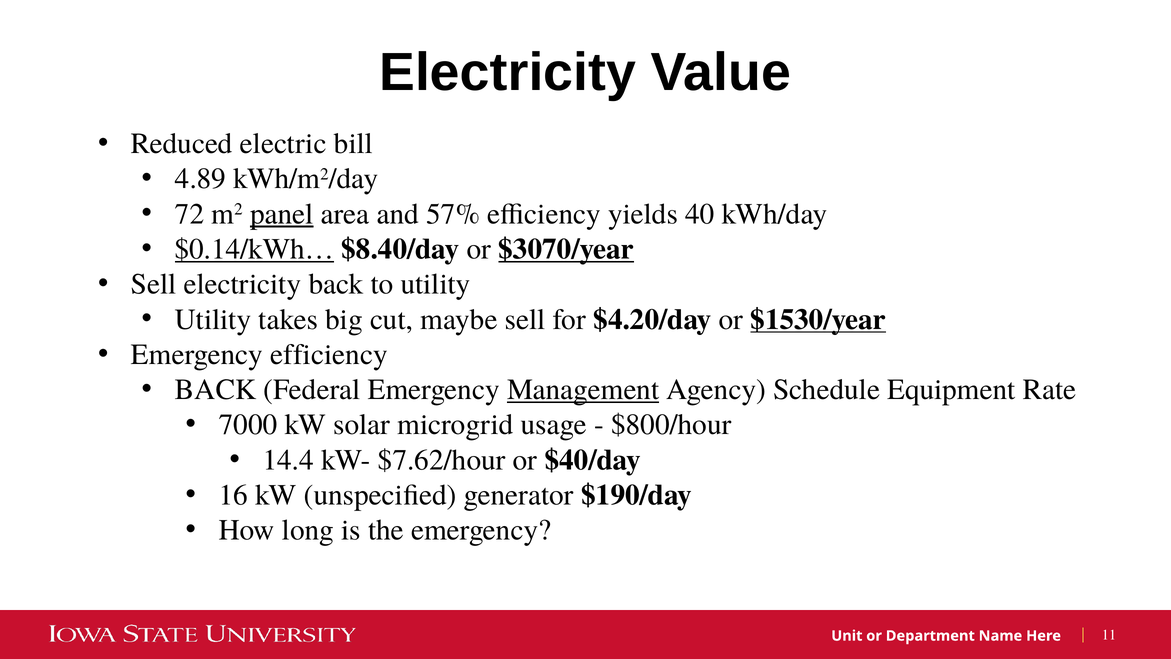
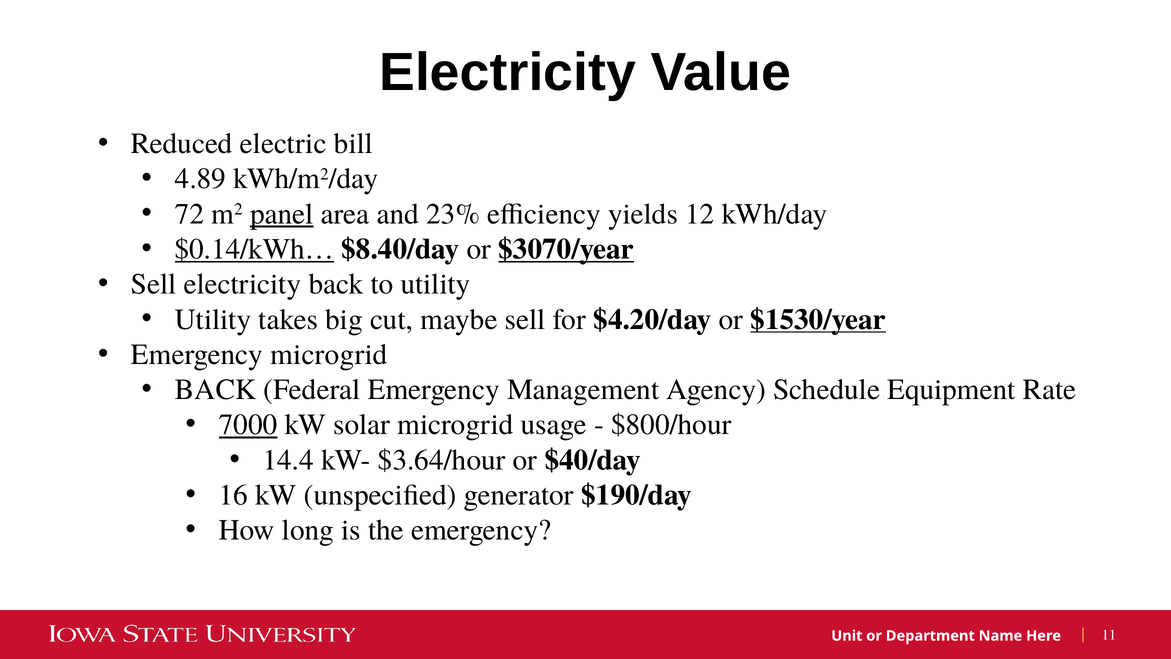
57%: 57% -> 23% (453, 214)
40: 40 -> 12 (700, 214)
Emergency efficiency: efficiency -> microgrid (329, 354)
Management underline: present -> none (583, 389)
7000 underline: none -> present (248, 425)
$7.62/hour: $7.62/hour -> $3.64/hour (442, 460)
